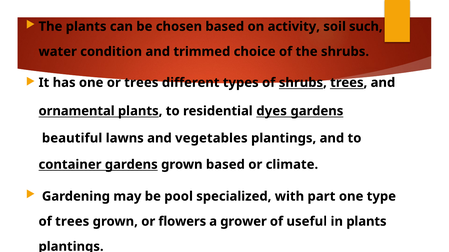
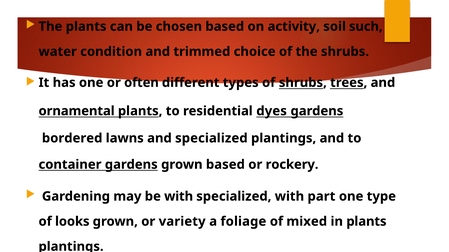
or trees: trees -> often (141, 83)
beautiful: beautiful -> bordered (72, 138)
and vegetables: vegetables -> specialized (211, 138)
climate: climate -> rockery (292, 165)
be pool: pool -> with (179, 197)
of trees: trees -> looks (72, 222)
flowers: flowers -> variety (182, 222)
grower: grower -> foliage (243, 222)
useful: useful -> mixed (307, 222)
